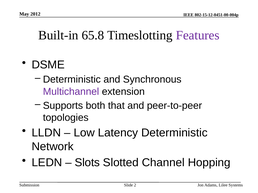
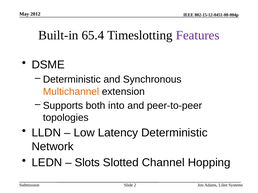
65.8: 65.8 -> 65.4 (93, 35)
Multichannel colour: purple -> orange (71, 92)
that: that -> into (116, 106)
